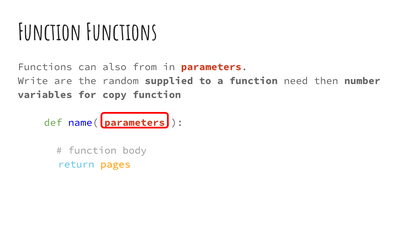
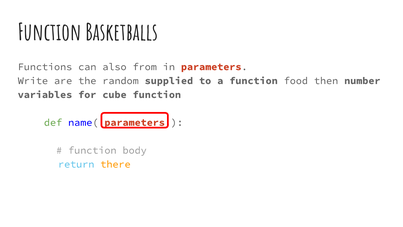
Function Functions: Functions -> Basketballs (122, 33)
need: need -> food (296, 81)
copy: copy -> cube (114, 95)
pages: pages -> there (115, 164)
